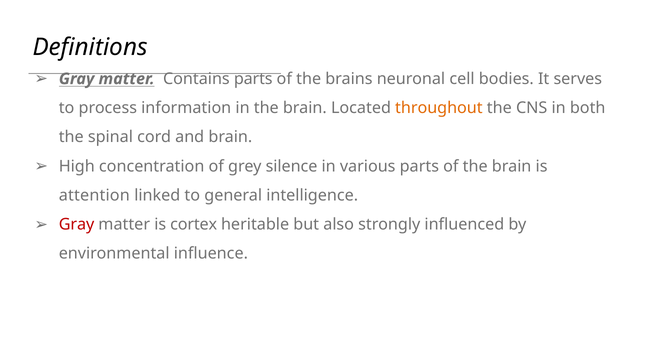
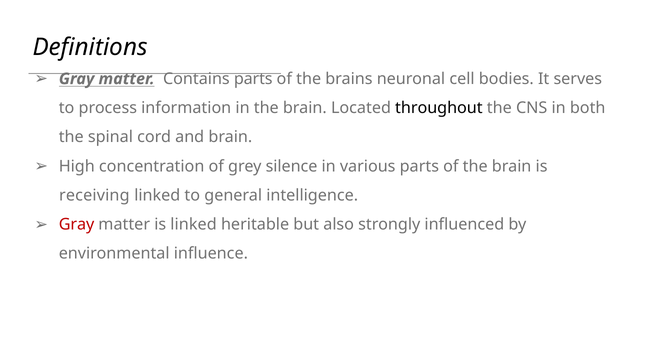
throughout colour: orange -> black (439, 108)
attention: attention -> receiving (94, 195)
is cortex: cortex -> linked (194, 224)
